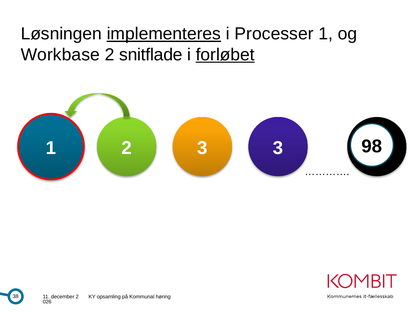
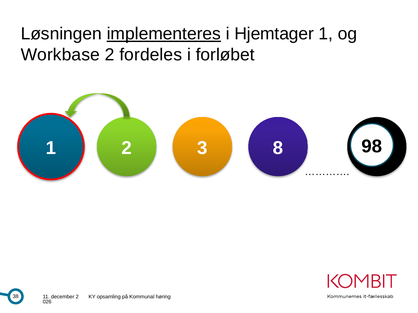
Processer: Processer -> Hjemtager (274, 34)
snitflade: snitflade -> fordeles (151, 55)
forløbet underline: present -> none (225, 55)
3 3: 3 -> 8 (278, 148)
